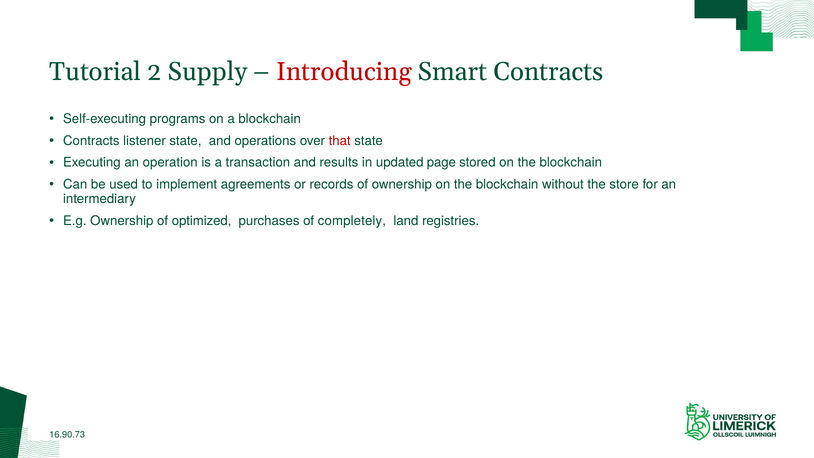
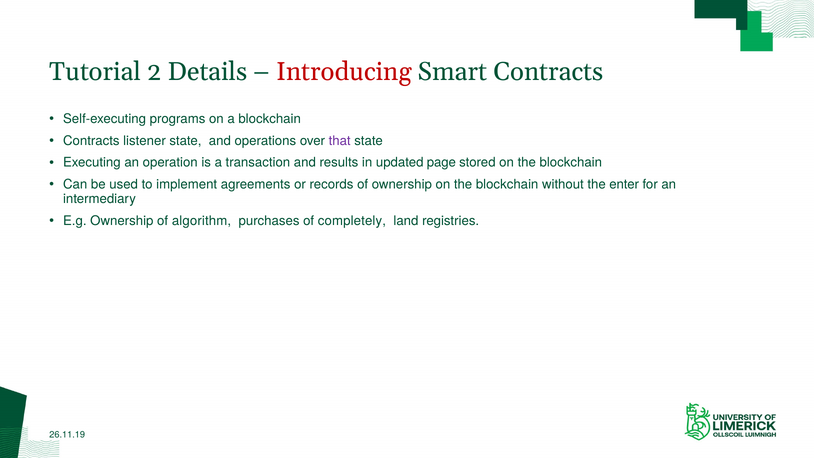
Supply: Supply -> Details (208, 72)
that colour: red -> purple (340, 141)
store: store -> enter (624, 184)
optimized: optimized -> algorithm (202, 221)
16.90.73: 16.90.73 -> 26.11.19 (67, 435)
